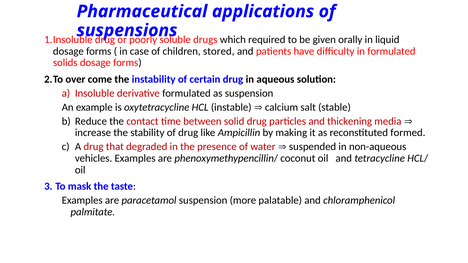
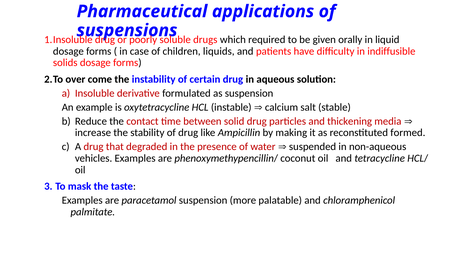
stored: stored -> liquids (219, 51)
in formulated: formulated -> indiffusible (391, 51)
